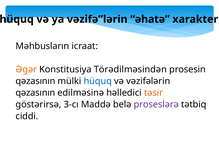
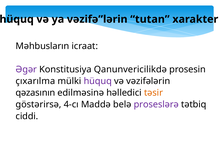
əhatə: əhatə -> tutan (150, 19)
Əgər colour: orange -> purple (26, 70)
Törədilməsindən: Törədilməsindən -> Qanunvericilikdə (130, 70)
qəzasının: qəzasının -> çıxarılma (35, 81)
hüquq colour: blue -> purple (98, 81)
3-cı: 3-cı -> 4-cı (71, 105)
